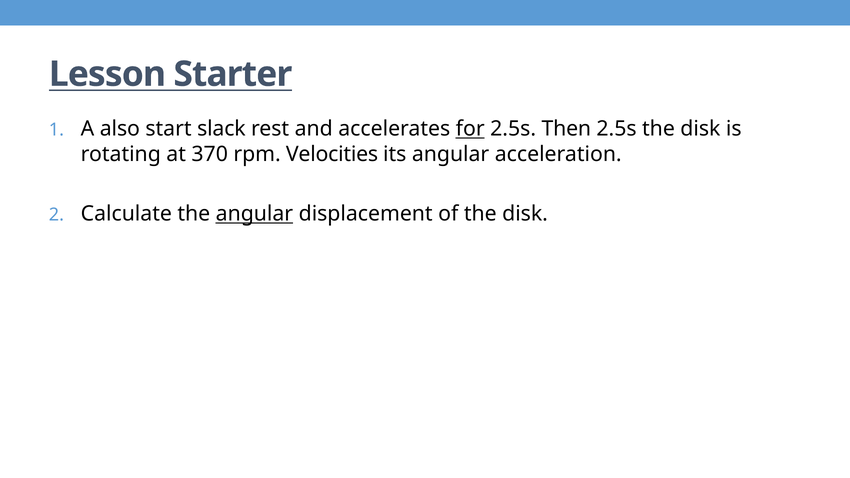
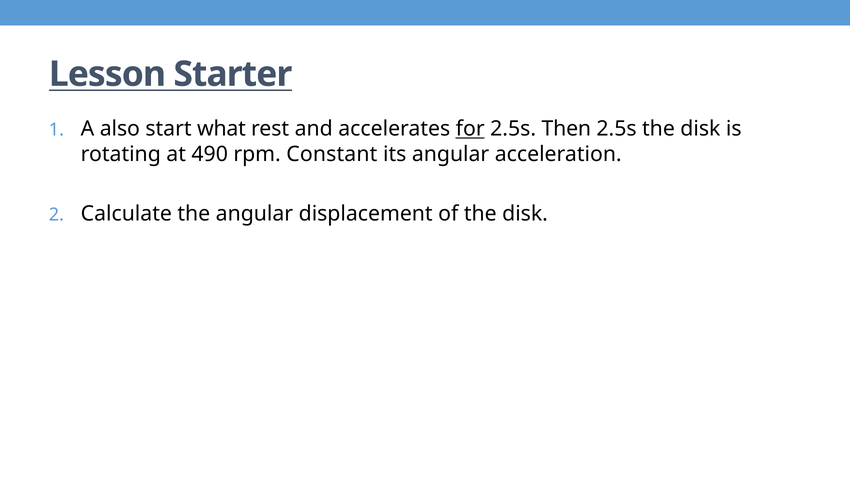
slack: slack -> what (221, 129)
370: 370 -> 490 (210, 154)
Velocities: Velocities -> Constant (332, 154)
angular underline: present -> none (254, 214)
